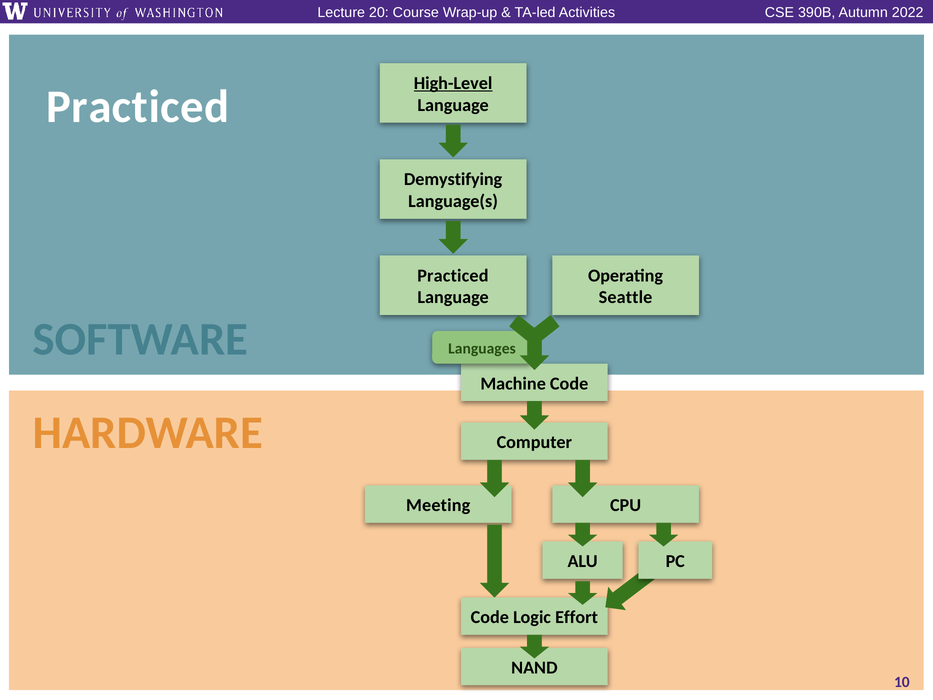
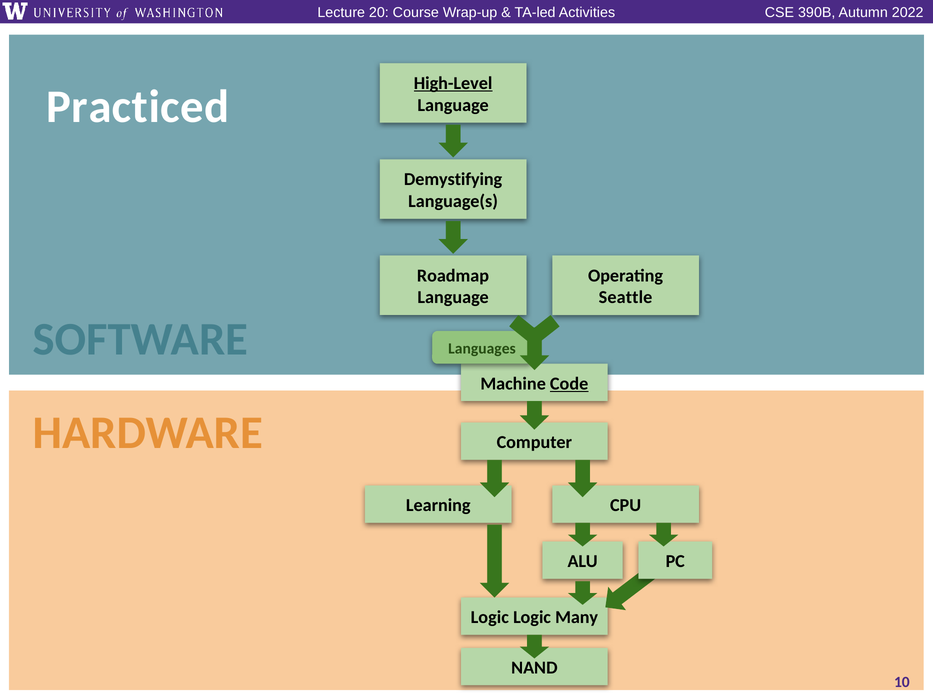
Practiced: Practiced -> Roadmap (453, 275)
Code underline: none -> present (569, 383)
Meeting: Meeting -> Learning (438, 505)
Code: Code -> Logic (490, 617)
Effort: Effort -> Many (577, 617)
